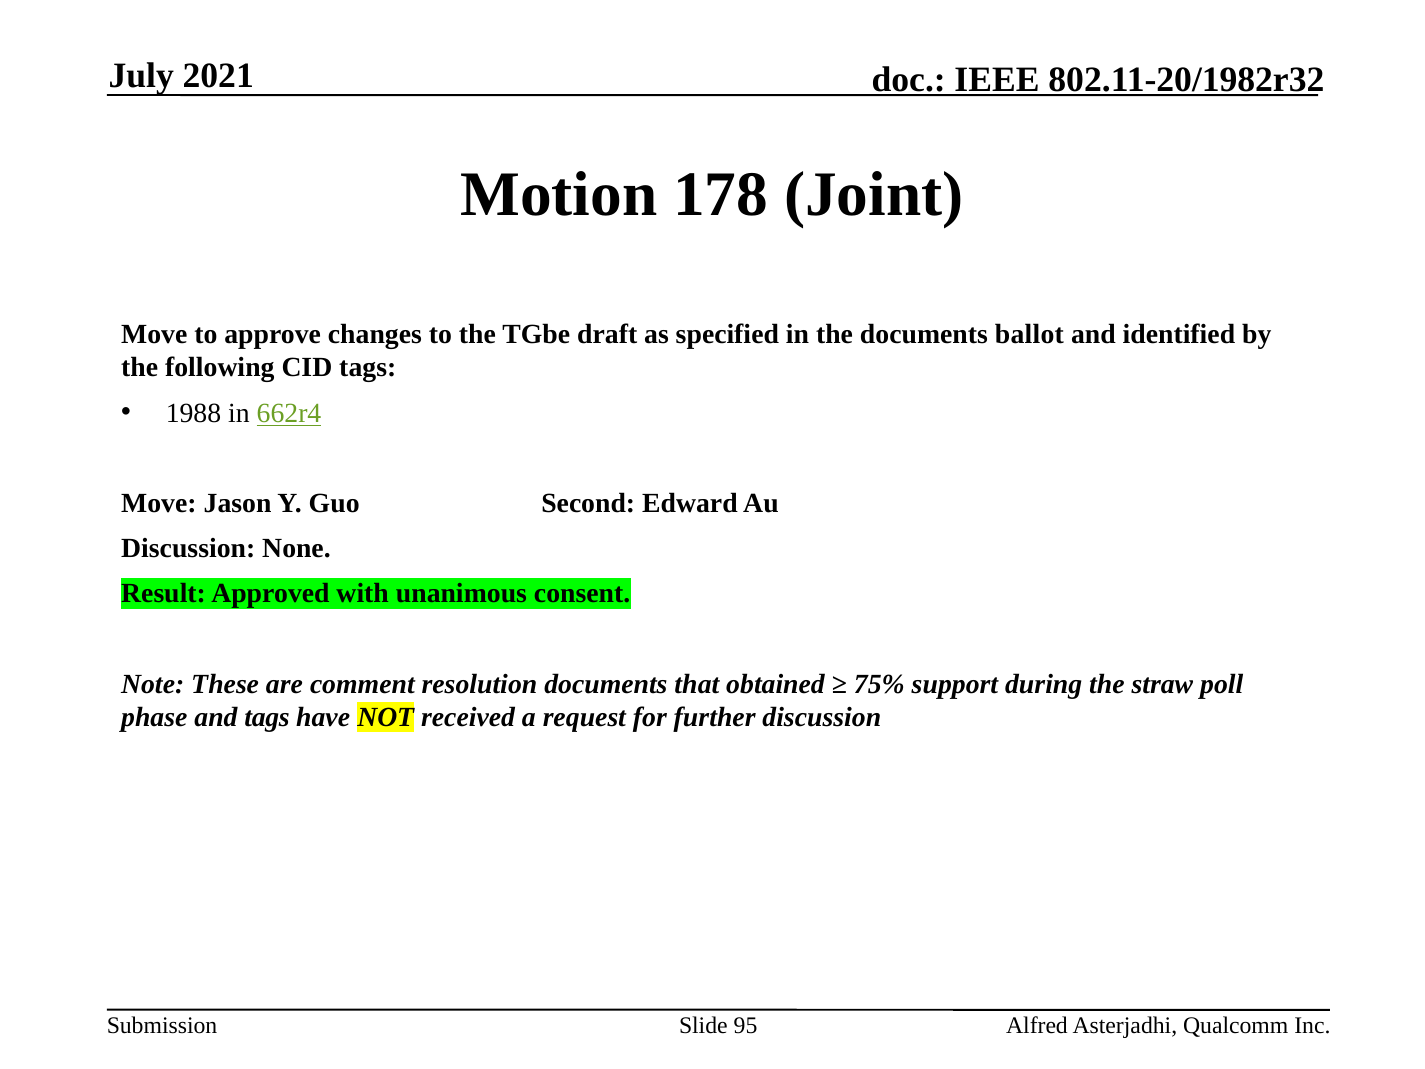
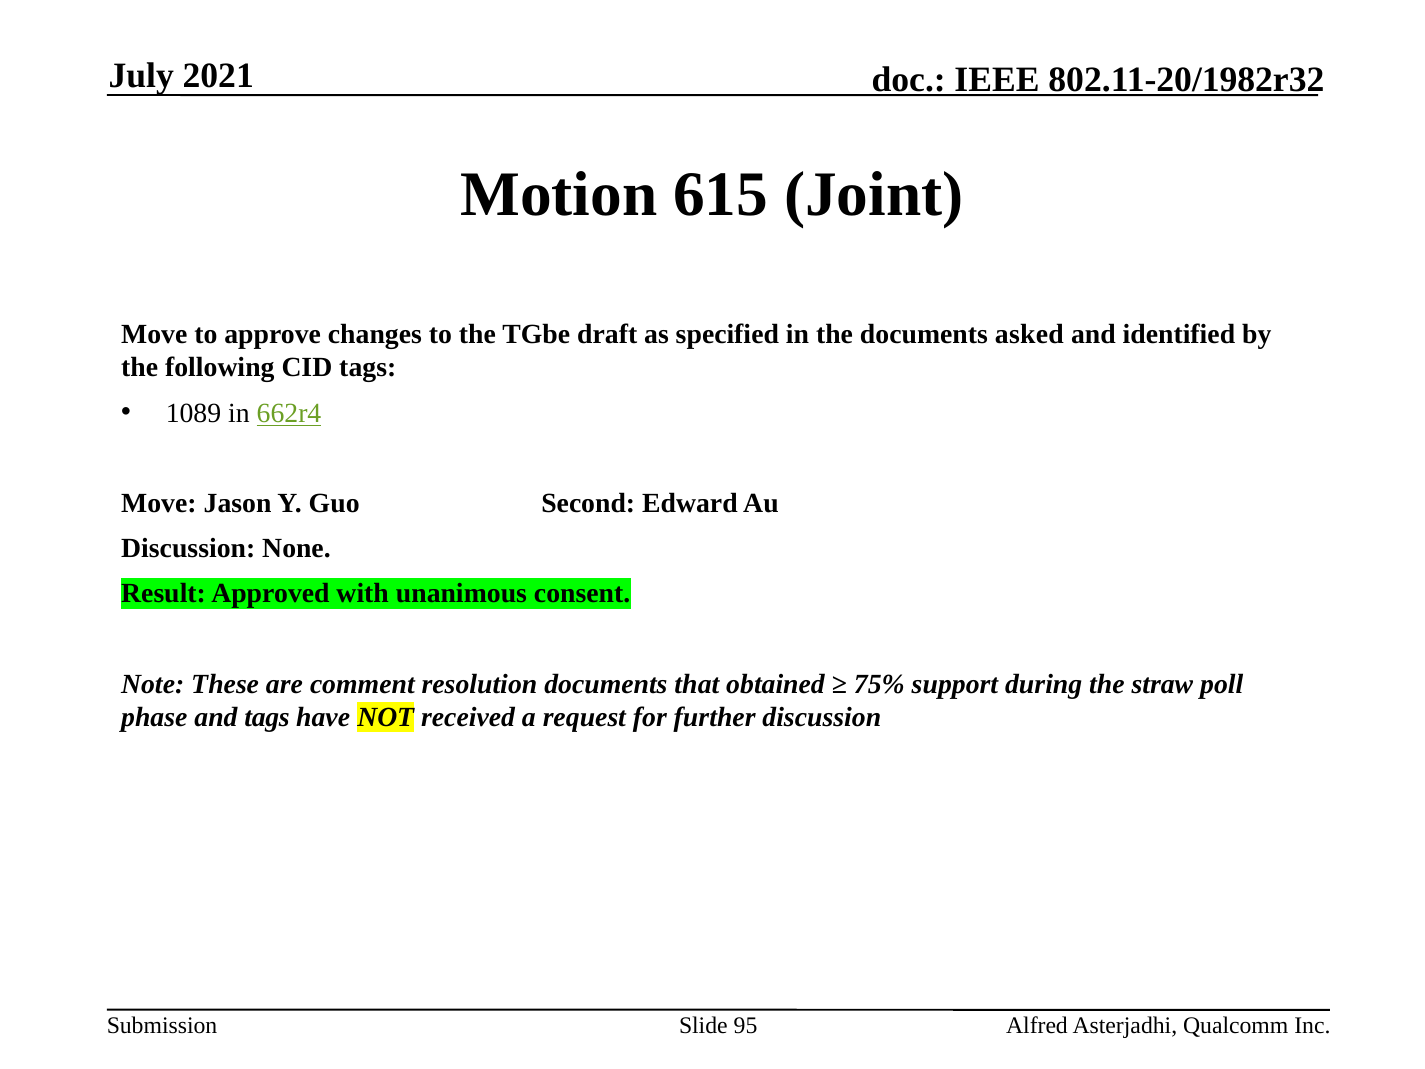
178: 178 -> 615 (721, 194)
ballot: ballot -> asked (1029, 334)
1988: 1988 -> 1089 (193, 413)
